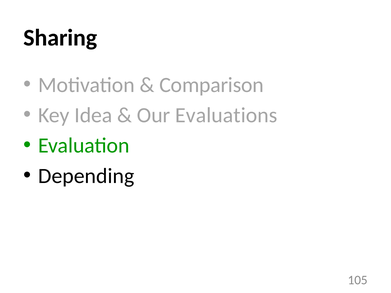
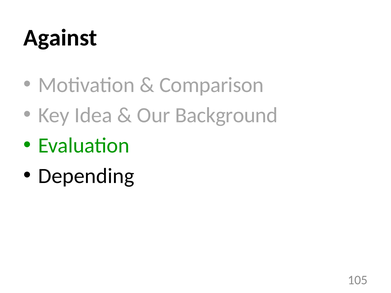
Sharing: Sharing -> Against (60, 38)
Evaluations: Evaluations -> Background (226, 115)
